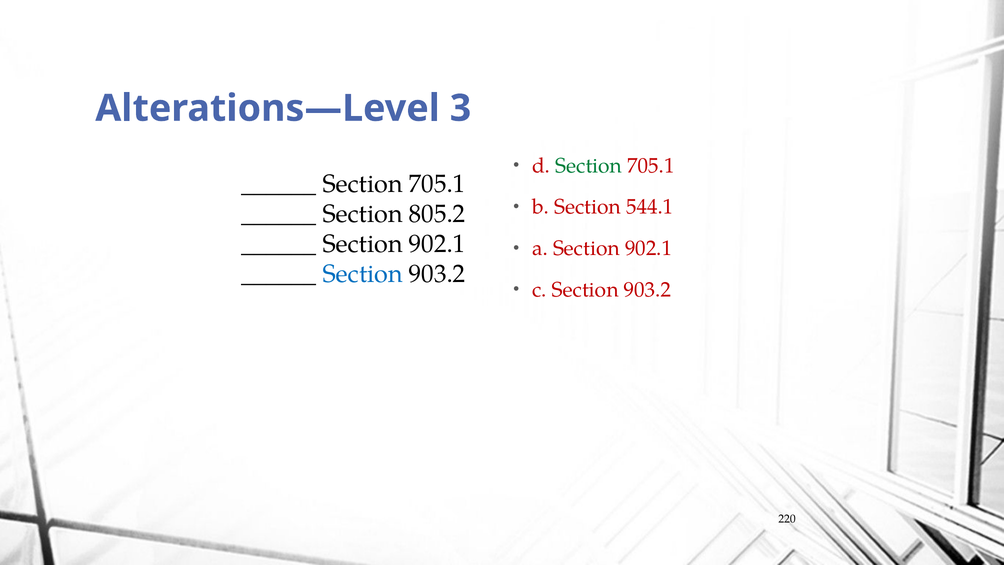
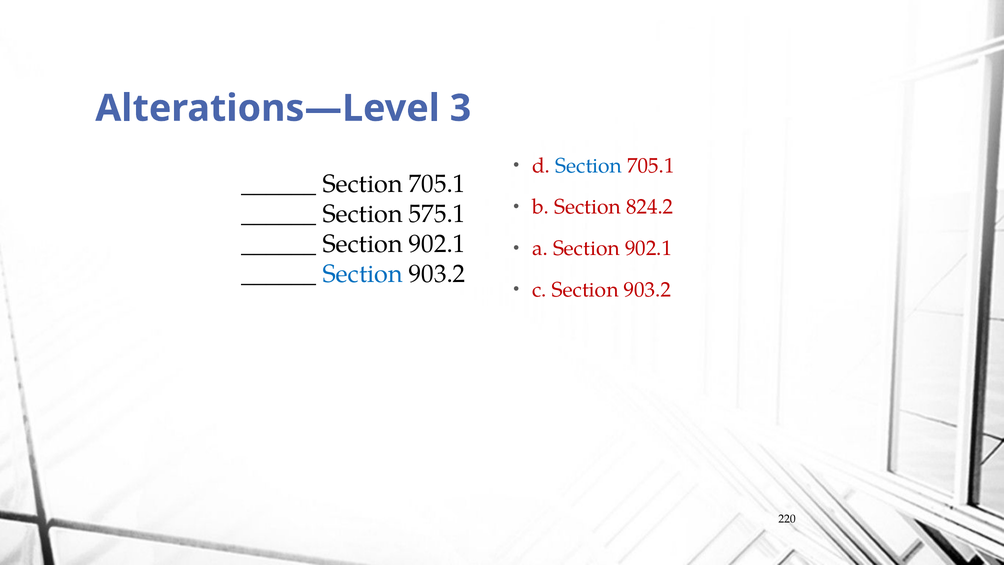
Section colour: green -> blue (589, 166)
544.1: 544.1 -> 824.2 (650, 207)
805.2: 805.2 -> 575.1 (437, 214)
